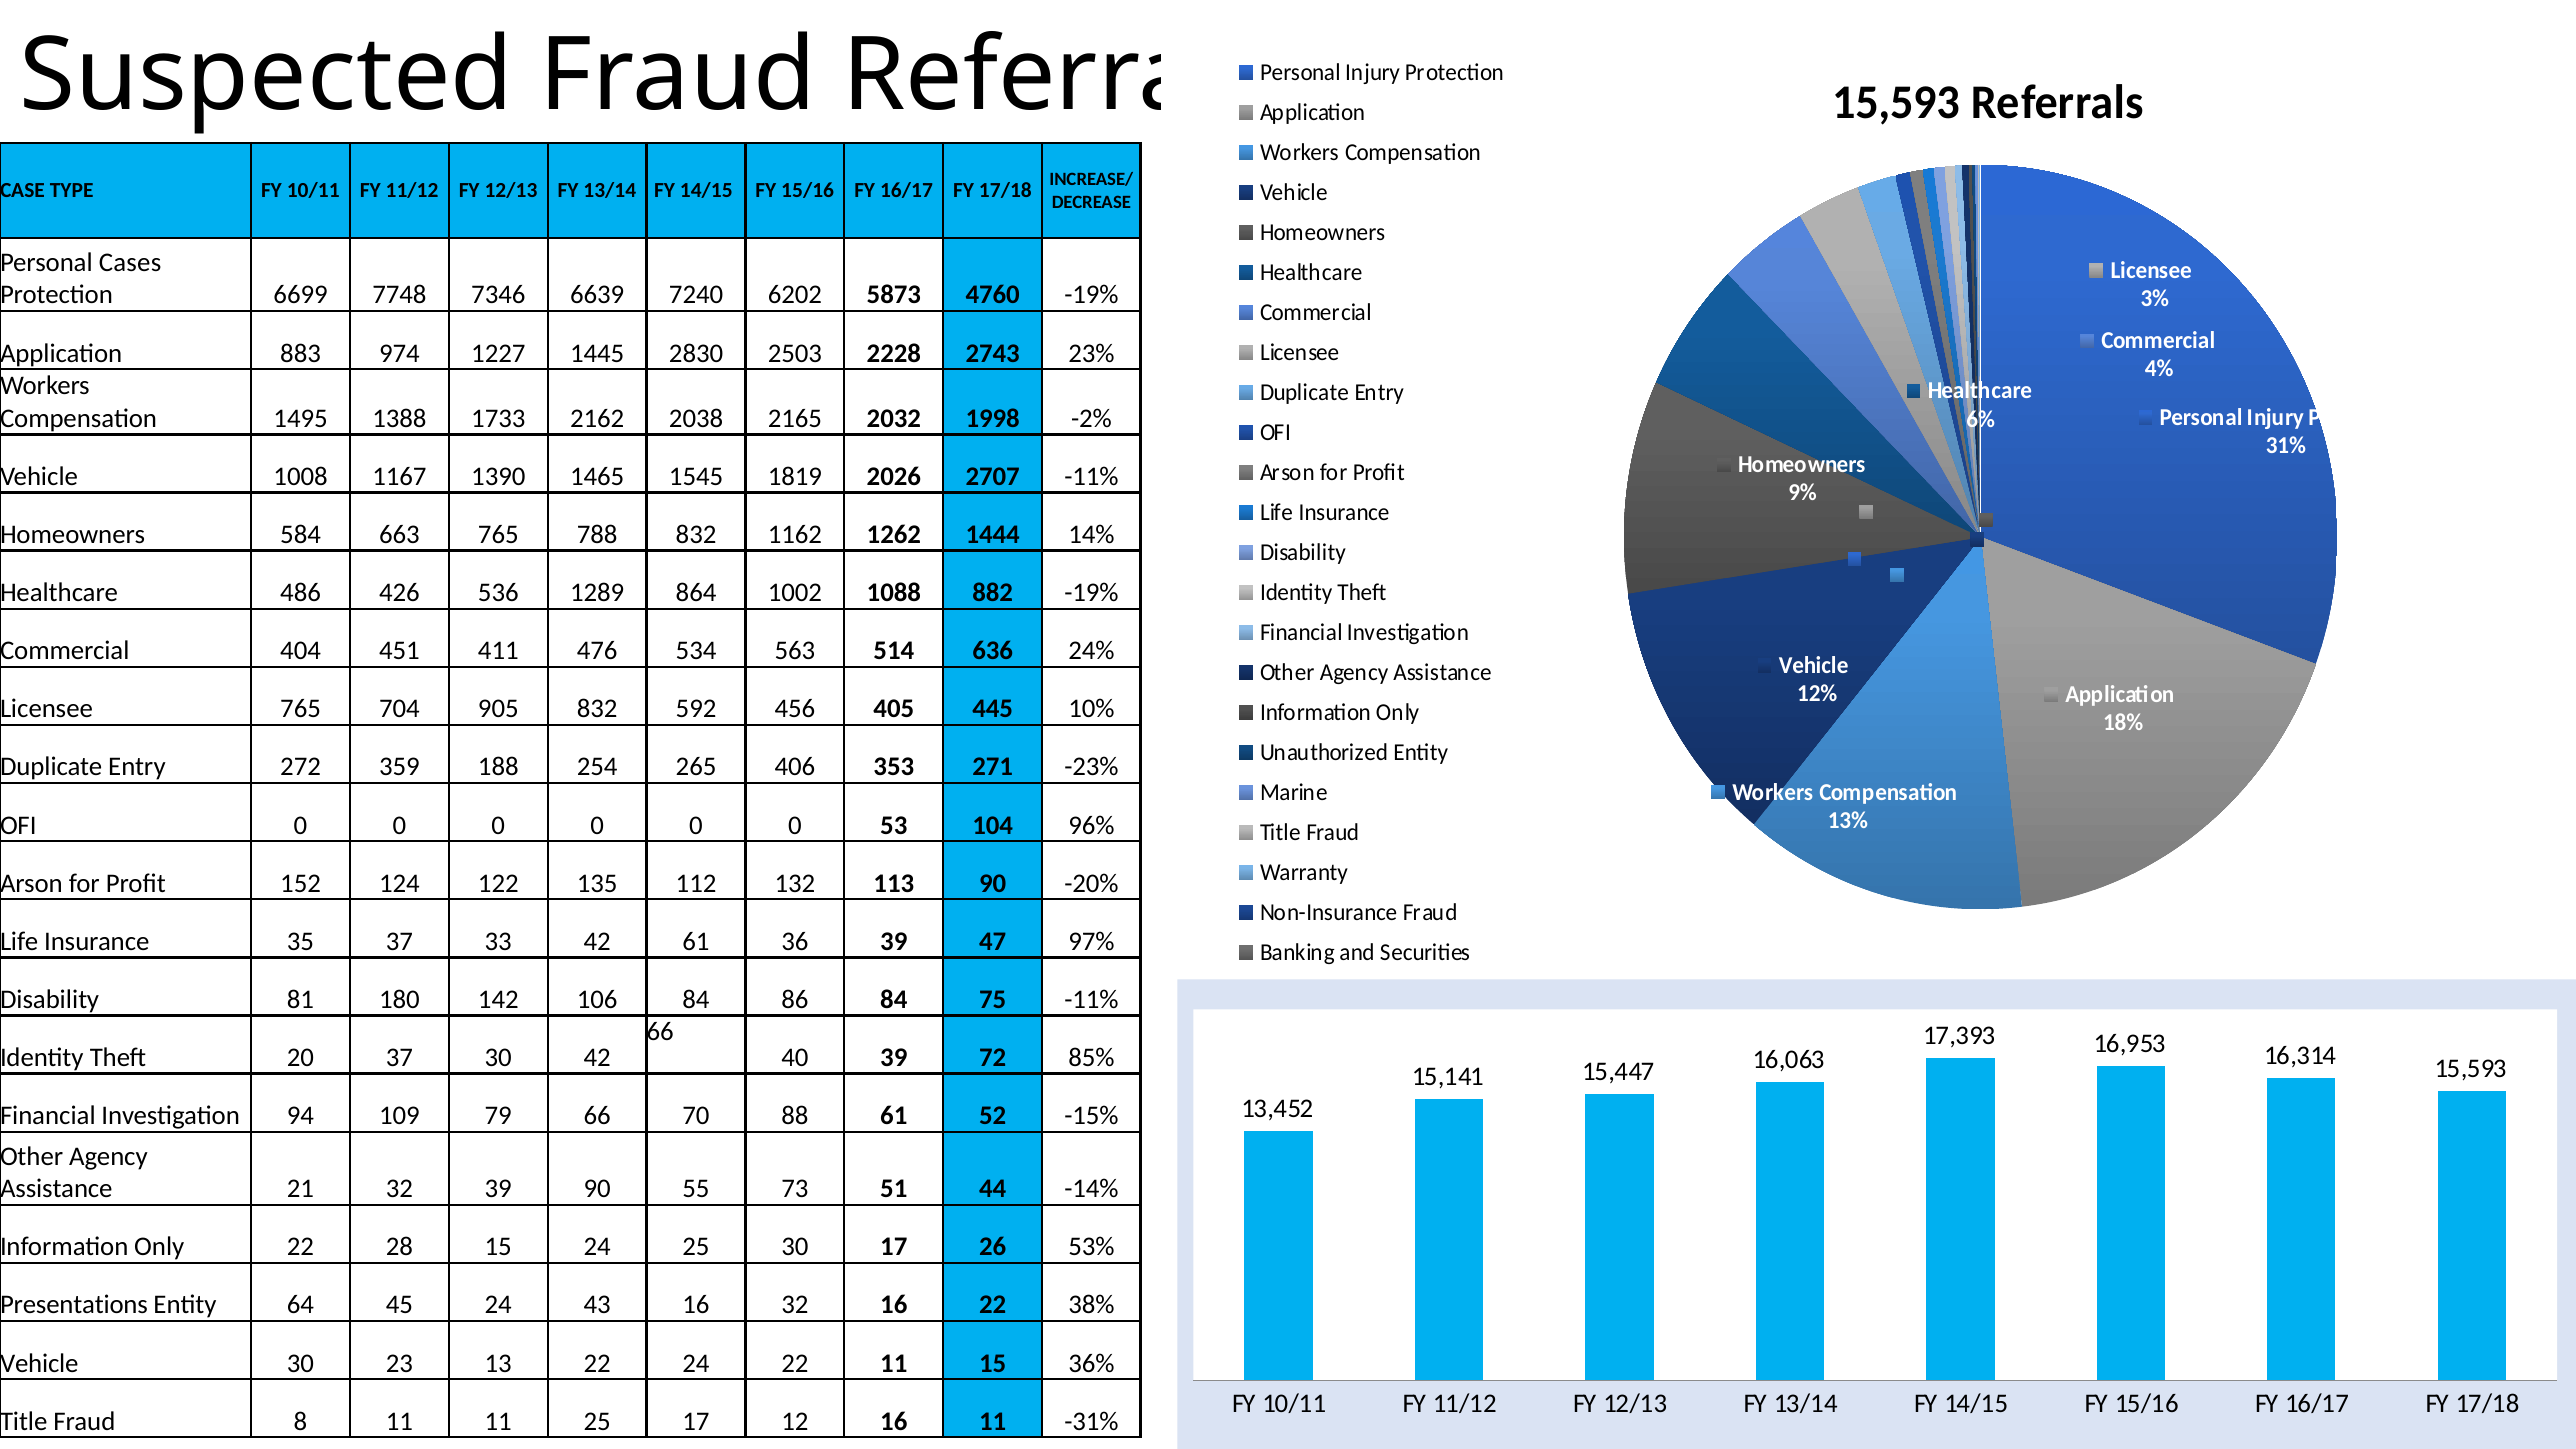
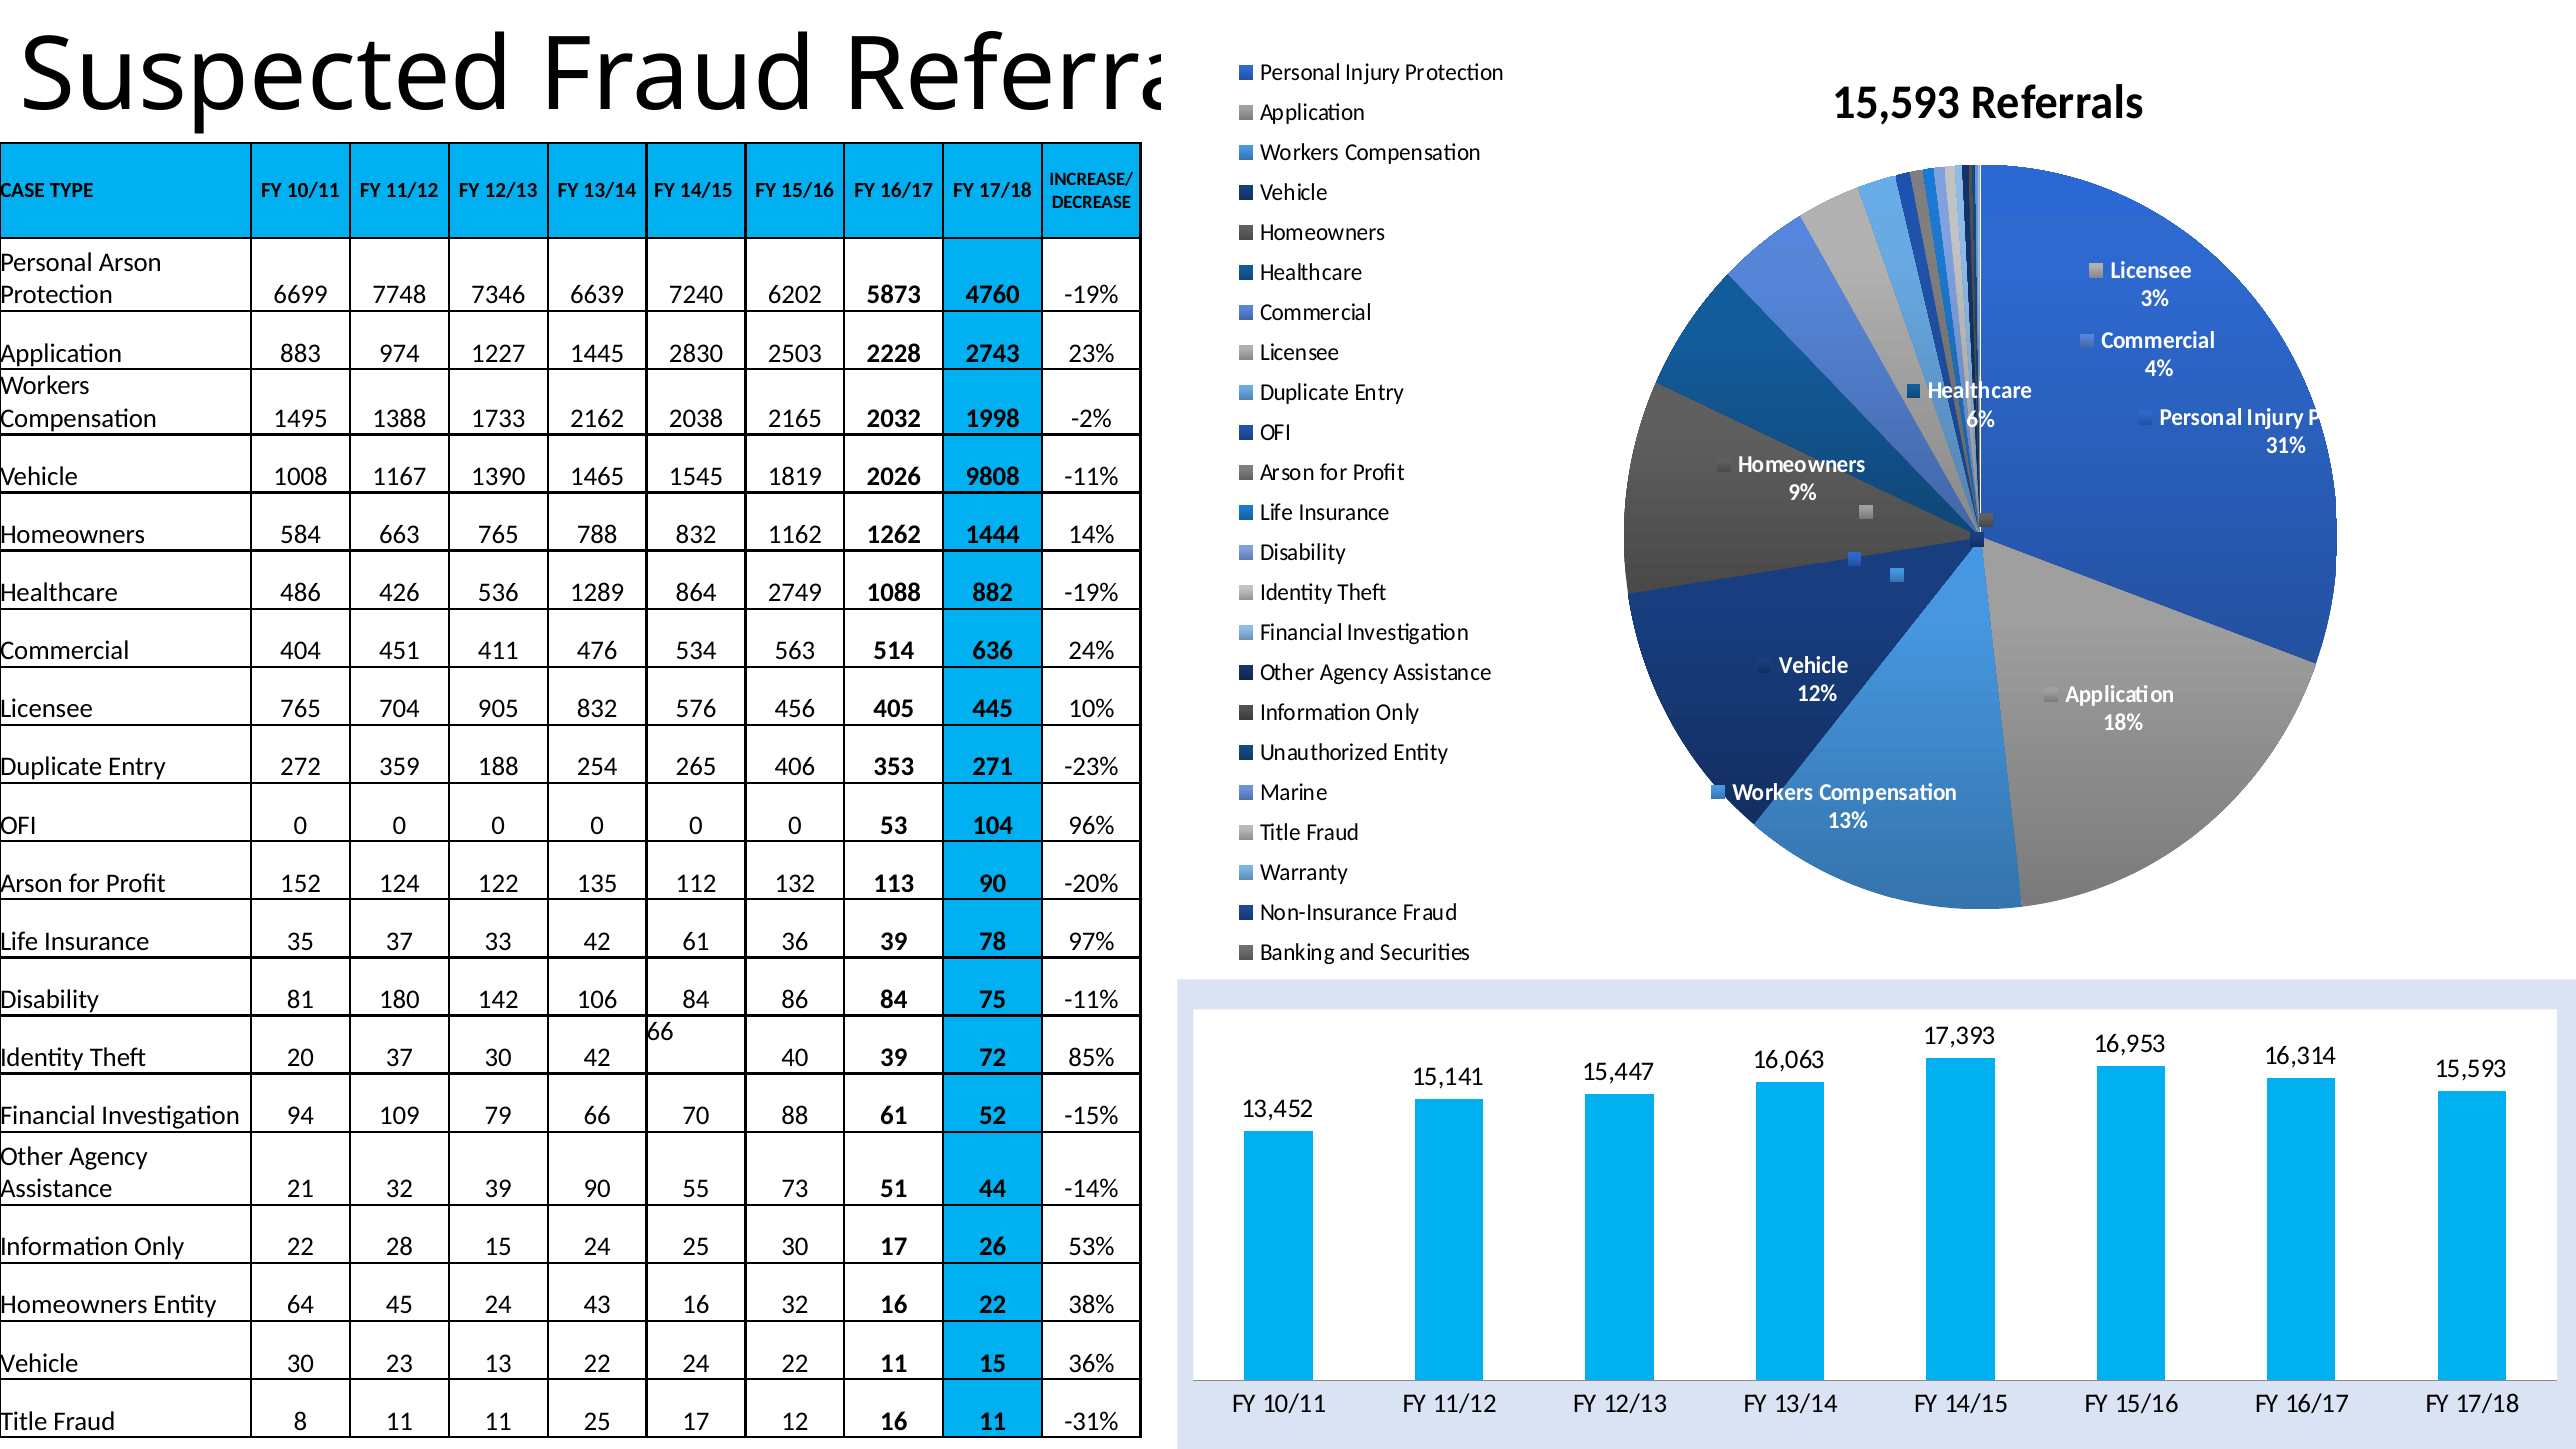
Personal Cases: Cases -> Arson (130, 263)
2707: 2707 -> 9808 (993, 476)
1002: 1002 -> 2749 (795, 593)
592: 592 -> 576 (696, 709)
47: 47 -> 78 (993, 941)
Presentations: Presentations -> Homeowners (74, 1305)
